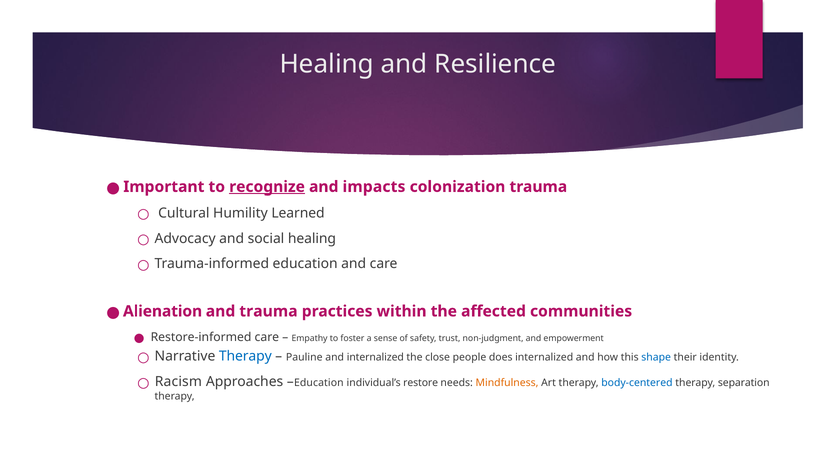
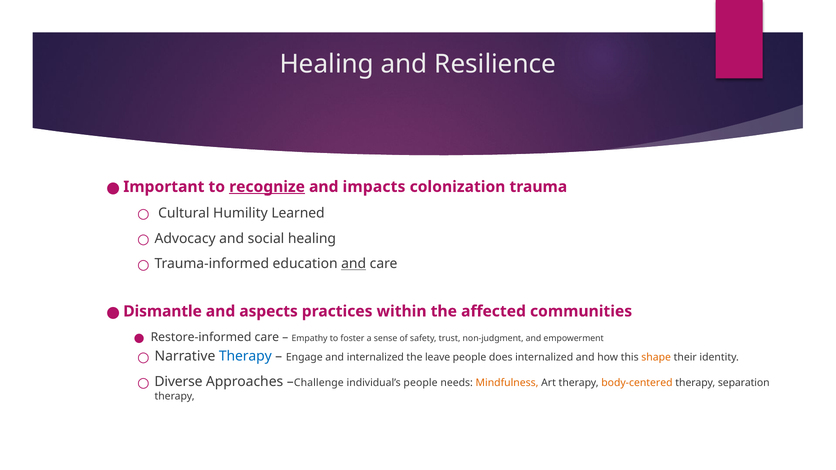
and underline: none -> present (354, 264)
Alienation: Alienation -> Dismantle (163, 311)
and trauma: trauma -> aspects (269, 311)
Pauline: Pauline -> Engage (304, 358)
close: close -> leave (438, 358)
shape colour: blue -> orange (656, 358)
Racism: Racism -> Diverse (179, 382)
Education: Education -> Challenge (319, 383)
individual’s restore: restore -> people (421, 383)
body-centered colour: blue -> orange (637, 383)
